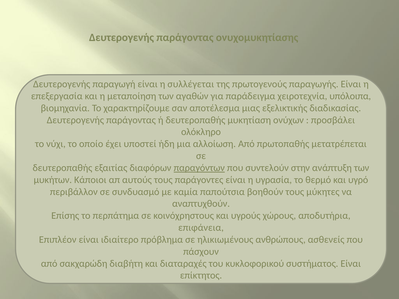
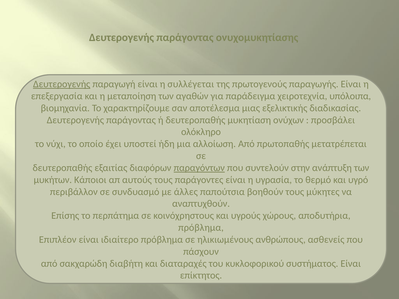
Δευτερογενής underline: none -> present (62, 84)
καμία: καμία -> άλλες (186, 192)
επιφάνεια: επιφάνεια -> πρόβλημα (201, 228)
